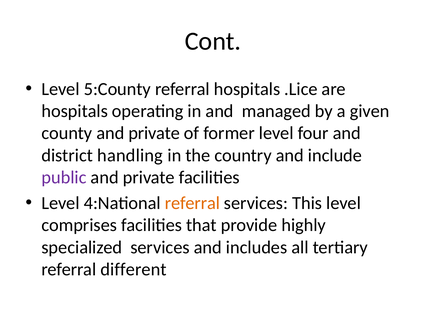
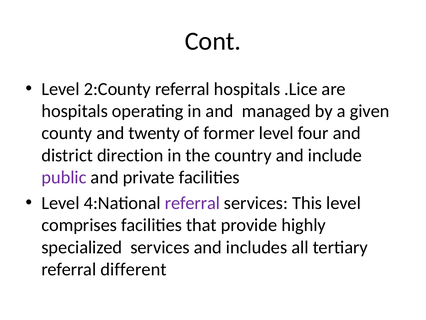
5:County: 5:County -> 2:County (117, 89)
county and private: private -> twenty (154, 133)
handling: handling -> direction (130, 155)
referral colour: orange -> purple (192, 203)
